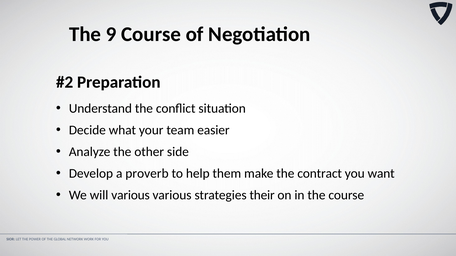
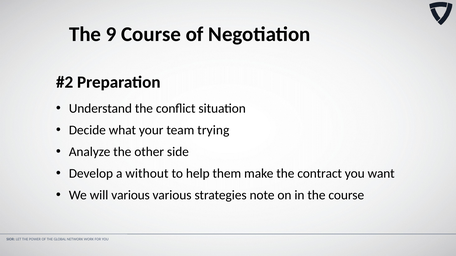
easier: easier -> trying (213, 130)
proverb: proverb -> without (147, 174)
their: their -> note (262, 195)
